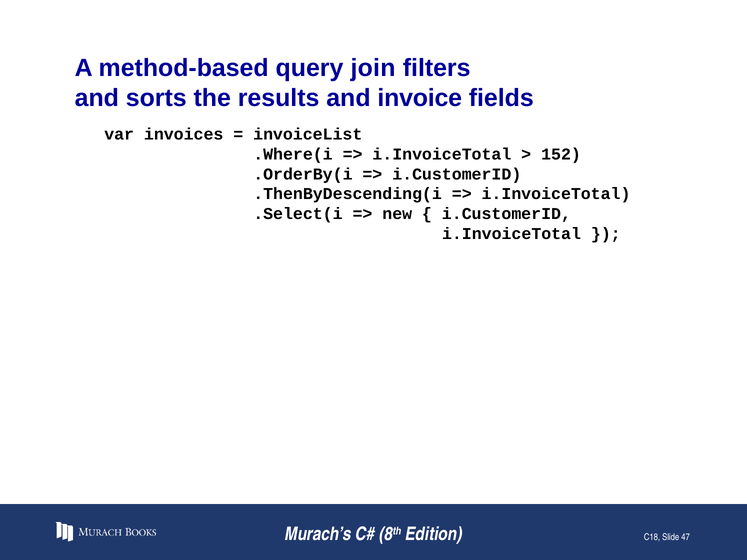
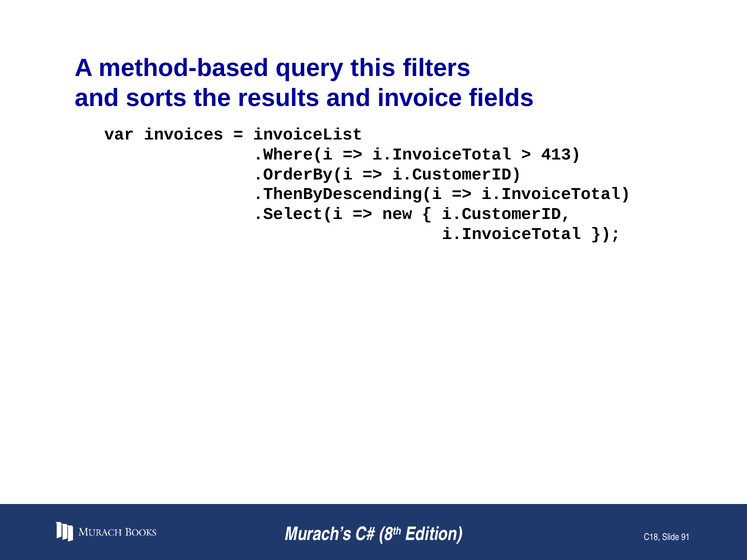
join: join -> this (373, 68)
152: 152 -> 413 (561, 154)
47: 47 -> 91 (686, 537)
